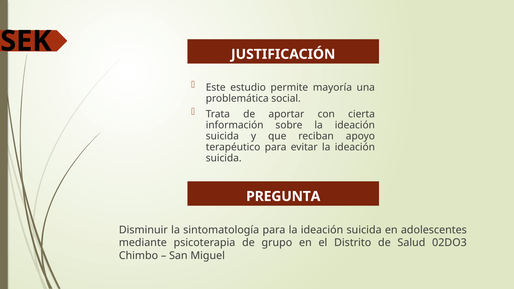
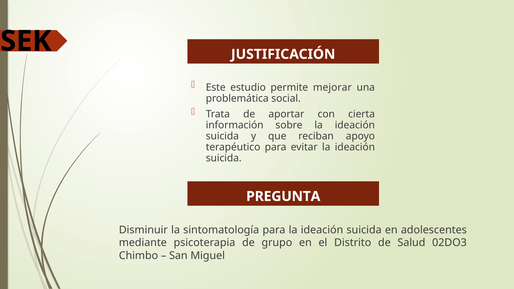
mayoría: mayoría -> mejorar (332, 87)
